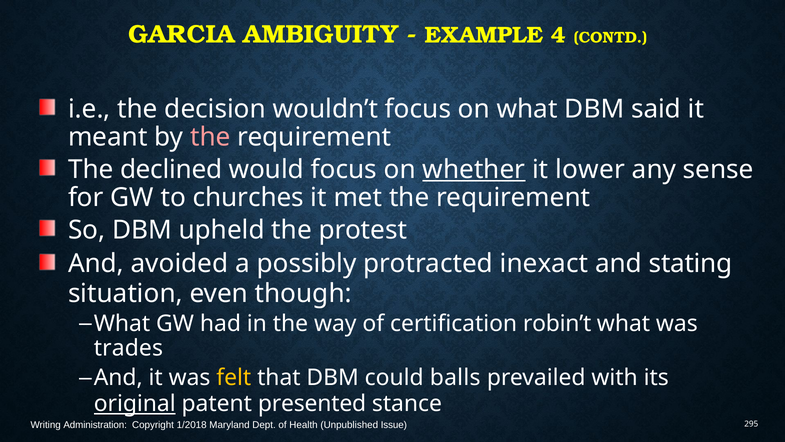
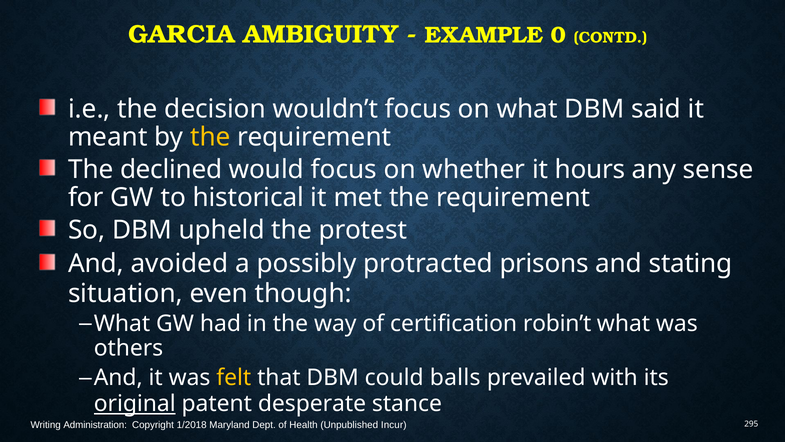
4: 4 -> 0 (559, 35)
the colour: pink -> yellow (210, 137)
whether underline: present -> none (474, 169)
lower: lower -> hours (590, 169)
churches: churches -> historical (248, 198)
inexact: inexact -> prisons (544, 263)
trades: trades -> others (128, 348)
presented: presented -> desperate (312, 403)
Issue: Issue -> Incur (394, 425)
